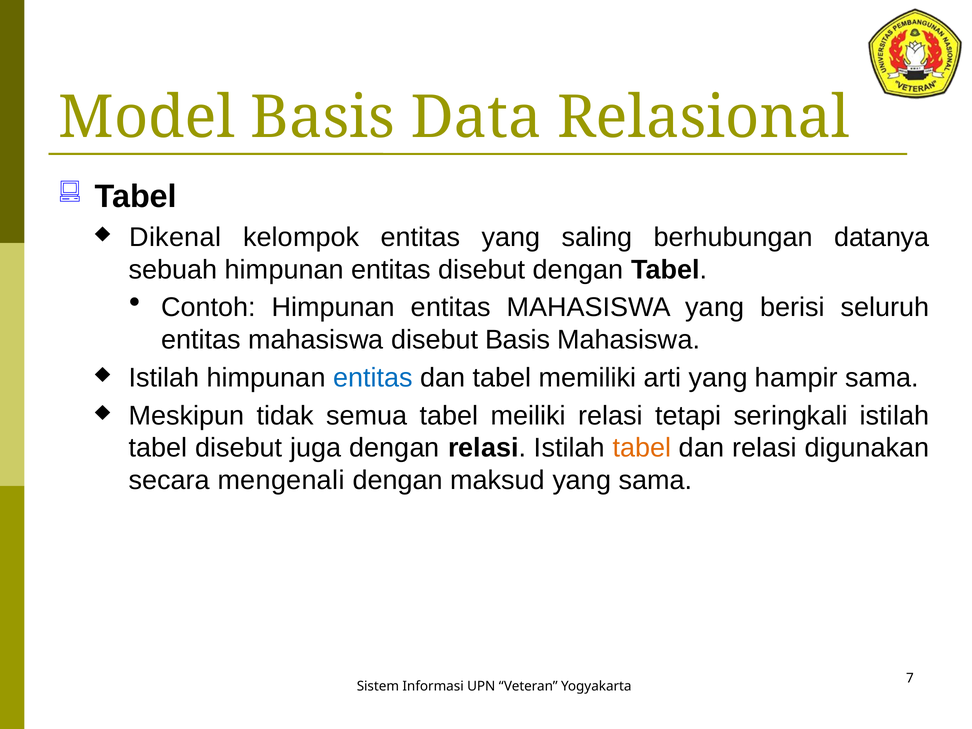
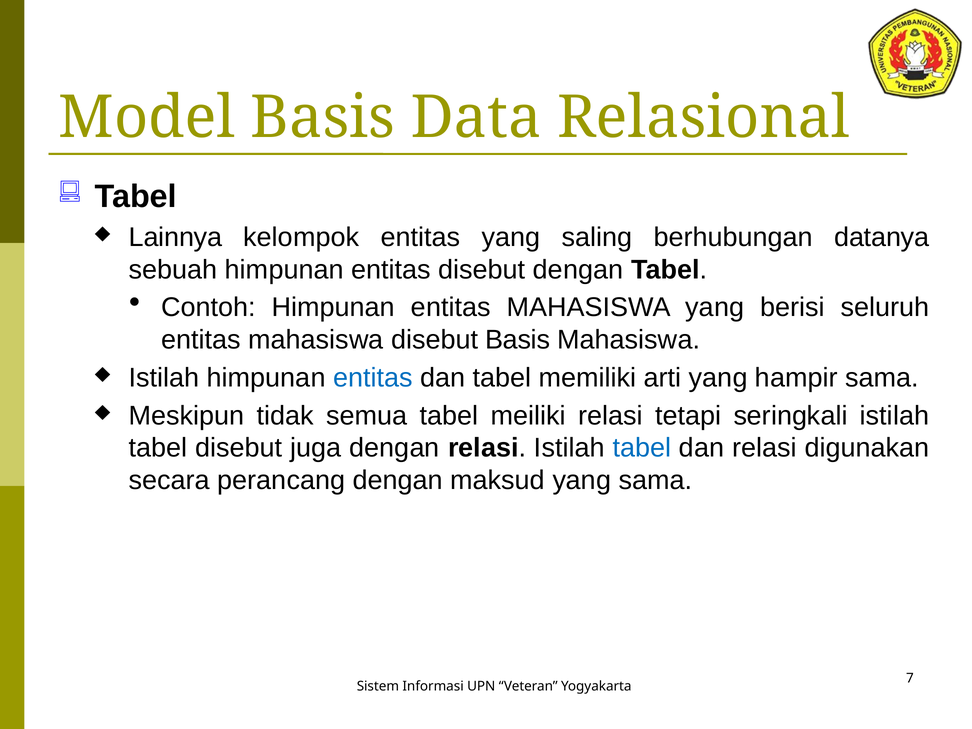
Dikenal: Dikenal -> Lainnya (175, 237)
tabel colour: orange -> blue (642, 448)
mengenali: mengenali -> perancang (281, 480)
